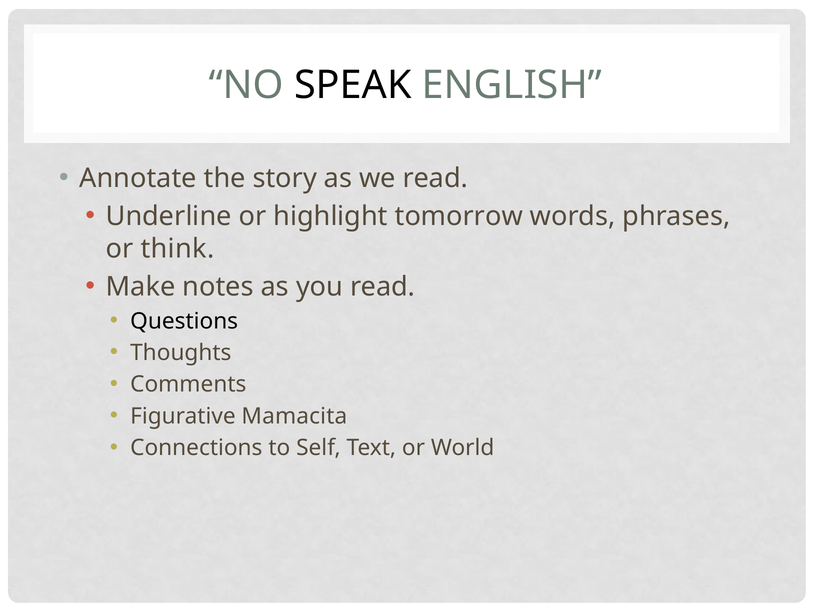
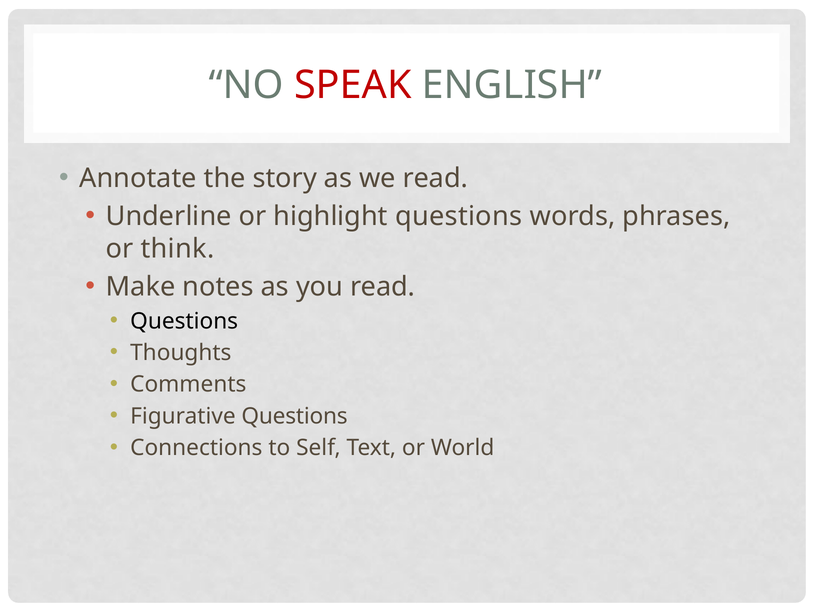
SPEAK colour: black -> red (353, 85)
highlight tomorrow: tomorrow -> questions (459, 216)
Figurative Mamacita: Mamacita -> Questions (295, 416)
